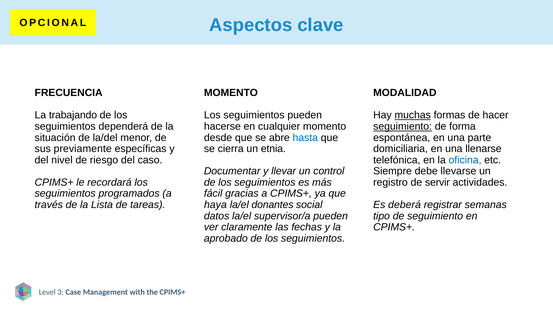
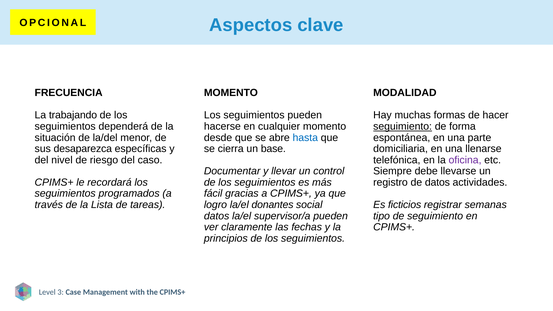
muchas underline: present -> none (413, 115)
previamente: previamente -> desaparezca (83, 149)
etnia: etnia -> base (273, 149)
oficina colour: blue -> purple (465, 160)
de servir: servir -> datos (437, 182)
haya: haya -> logro (215, 205)
deberá: deberá -> ficticios (405, 205)
aprobado: aprobado -> principios (226, 238)
